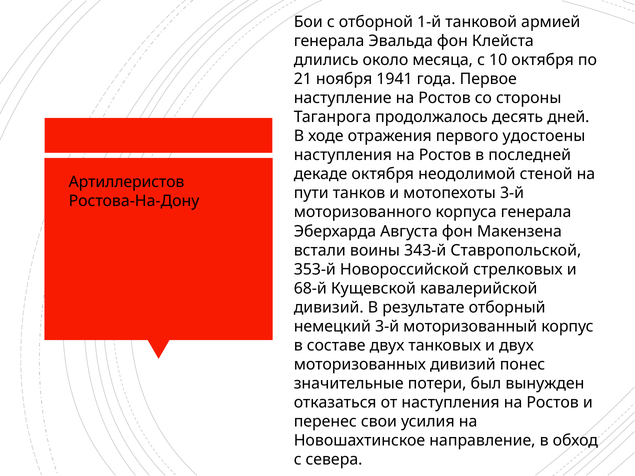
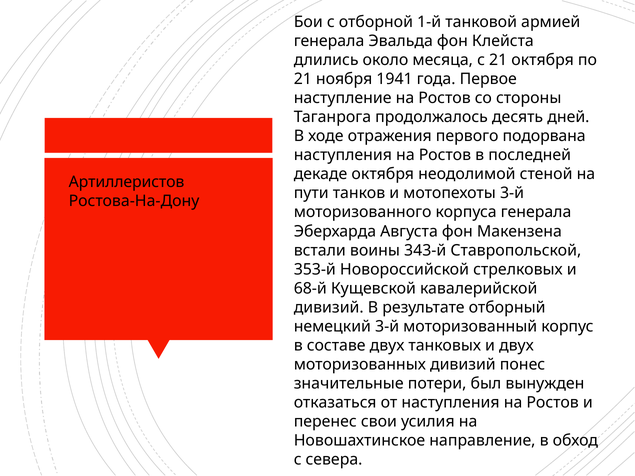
с 10: 10 -> 21 (498, 60)
удостоены: удостоены -> подорвана (544, 136)
